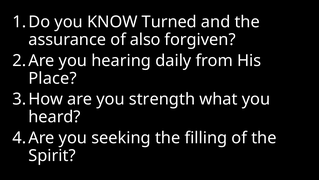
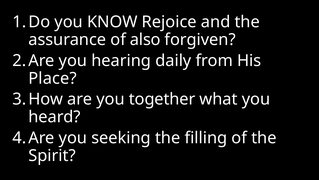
Turned: Turned -> Rejoice (169, 22)
strength: strength -> together (162, 99)
